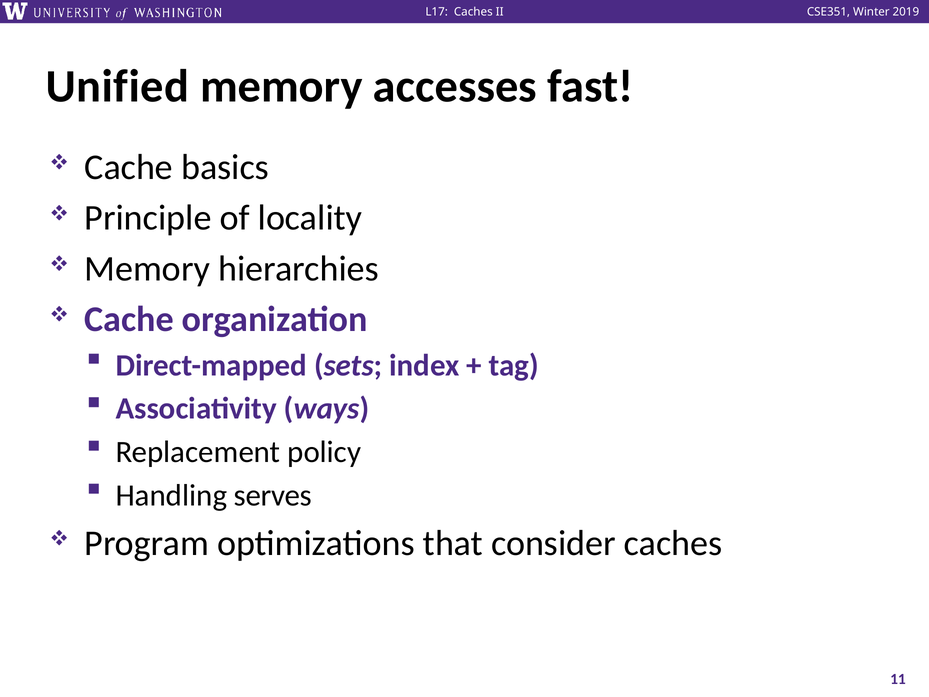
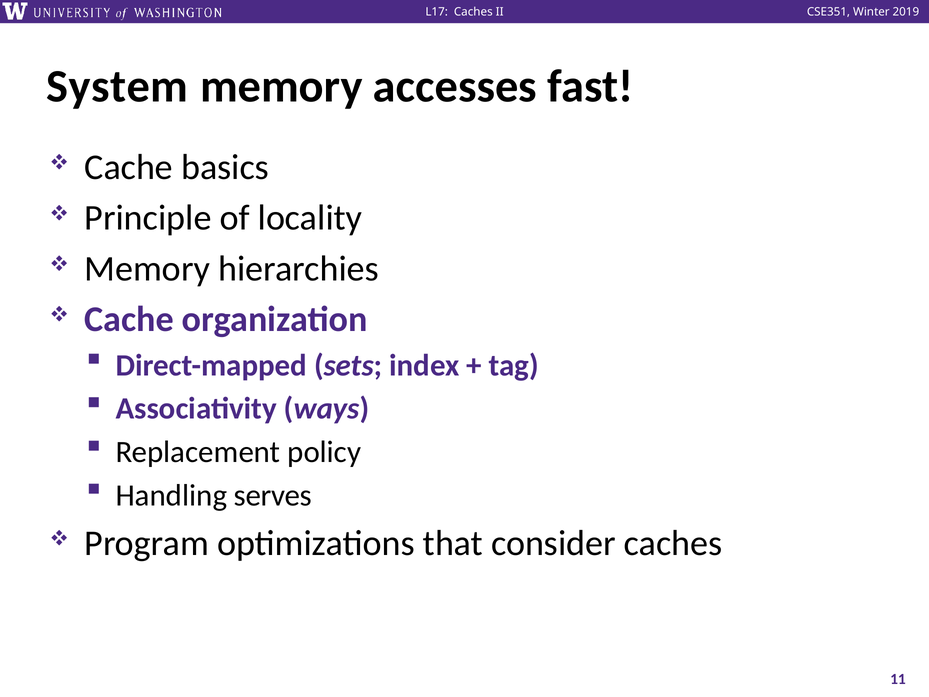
Unified: Unified -> System (117, 86)
